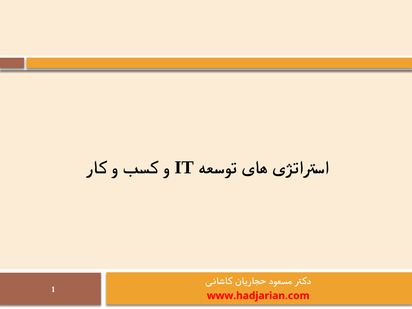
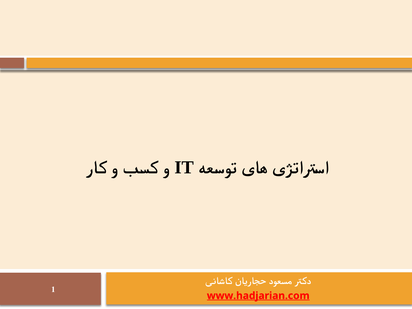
www.hadjarian.com underline: none -> present (258, 296)
